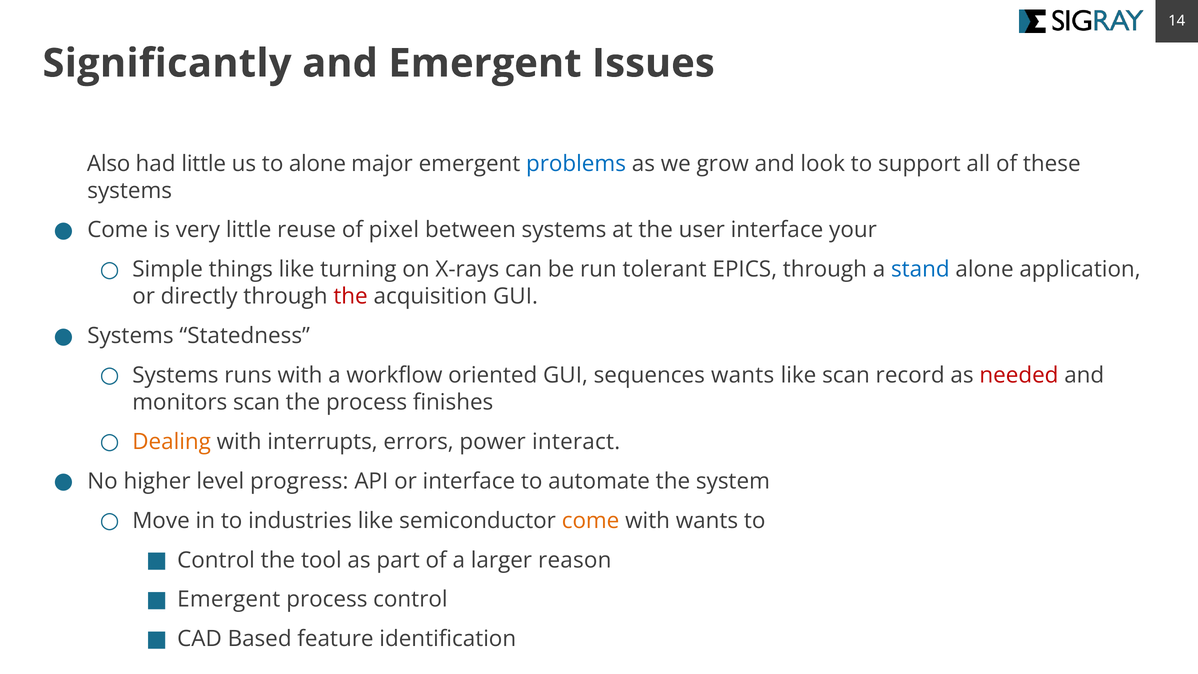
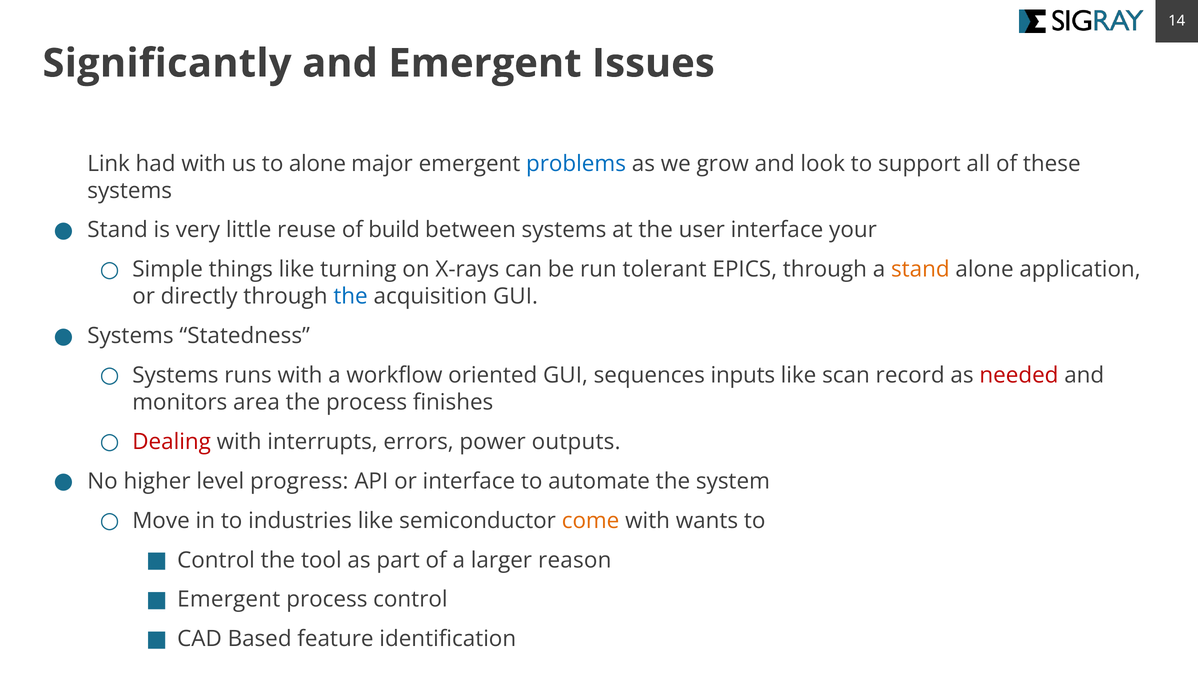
Also: Also -> Link (109, 164)
had little: little -> with (204, 164)
Come: Come -> Stand (118, 230)
pixel: pixel -> build (394, 230)
stand colour: blue -> orange (920, 269)
the colour: red -> blue (351, 296)
sequences wants: wants -> inputs (743, 375)
monitors scan: scan -> area (256, 402)
Dealing colour: orange -> red (172, 442)
interact: interact -> outputs (576, 442)
